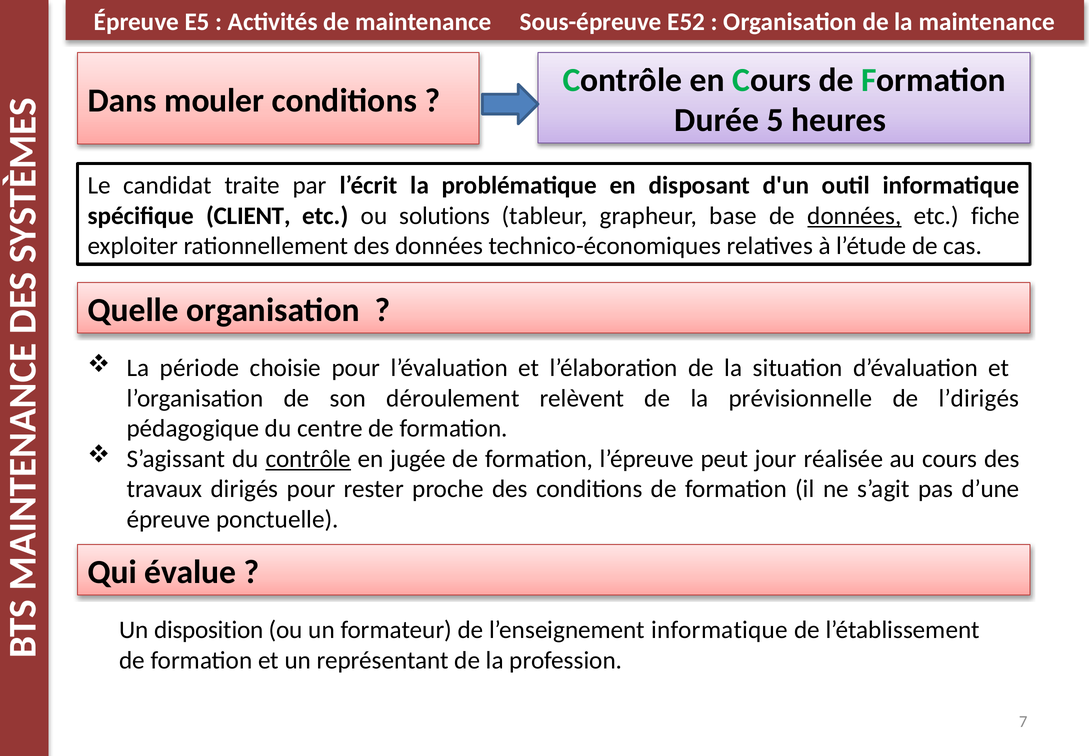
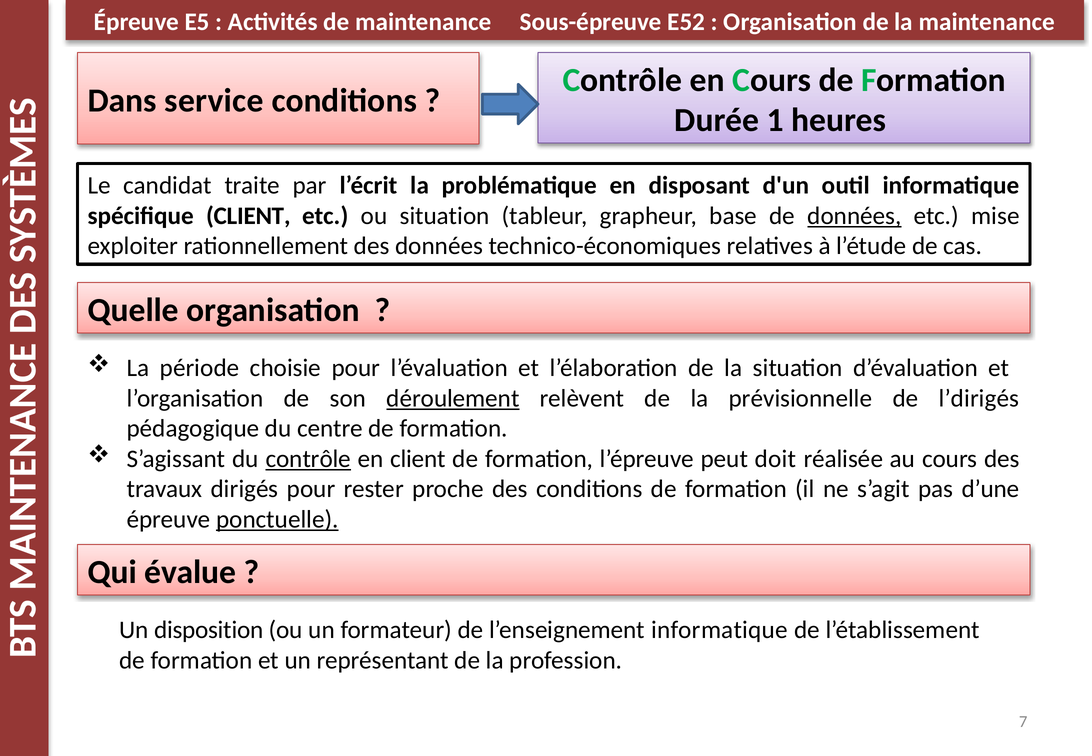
mouler: mouler -> service (214, 101)
5: 5 -> 1 (775, 120)
ou solutions: solutions -> situation (445, 216)
fiche: fiche -> mise (995, 216)
déroulement underline: none -> present (453, 398)
en jugée: jugée -> client (418, 459)
jour: jour -> doit (776, 459)
ponctuelle underline: none -> present (277, 519)
